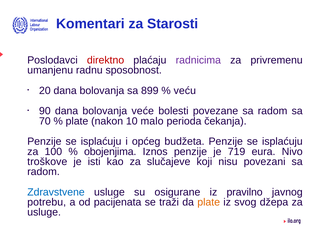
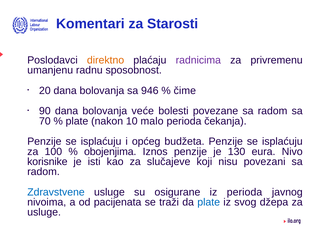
direktno colour: red -> orange (106, 60)
899: 899 -> 946 (150, 90)
veću: veću -> čime (185, 90)
719: 719 -> 130 (237, 151)
troškove: troškove -> korisnike (47, 161)
iz pravilno: pravilno -> perioda (244, 192)
potrebu: potrebu -> nivoima (47, 202)
plate colour: orange -> blue (209, 202)
